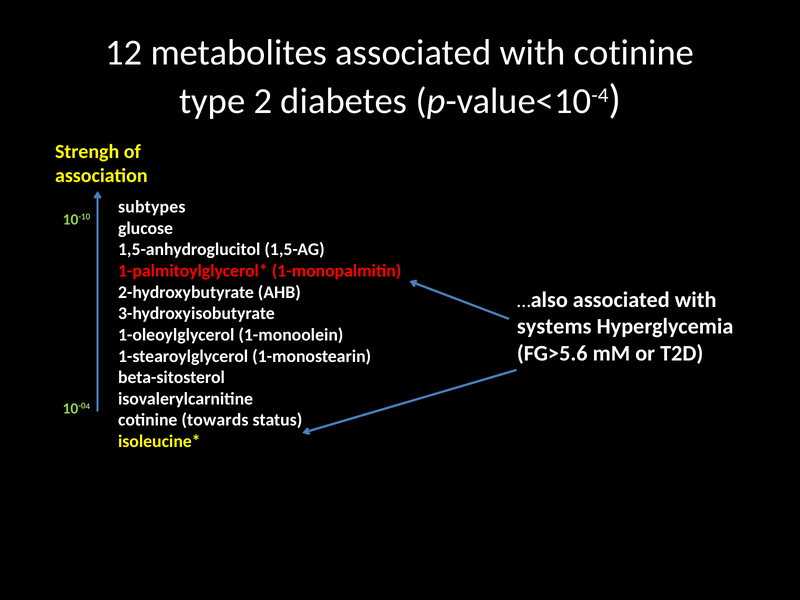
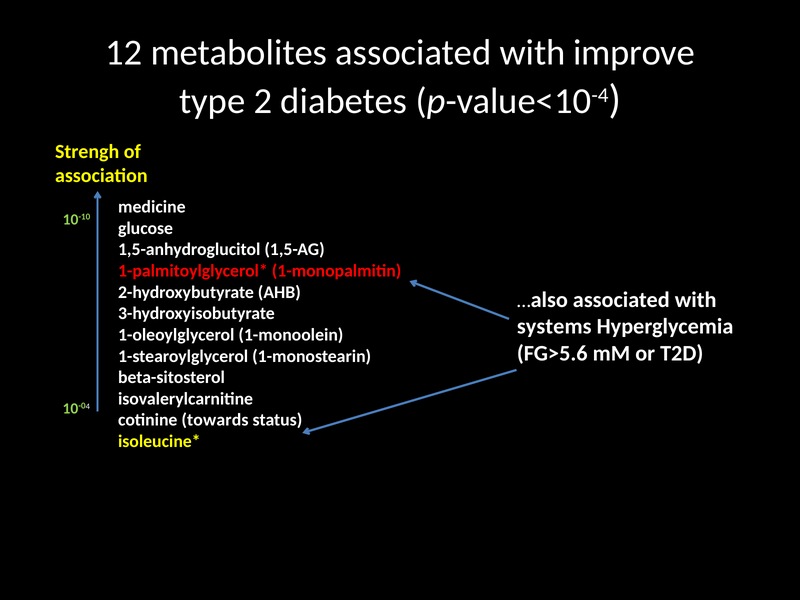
with cotinine: cotinine -> improve (634, 53)
subtypes: subtypes -> medicine (152, 207)
